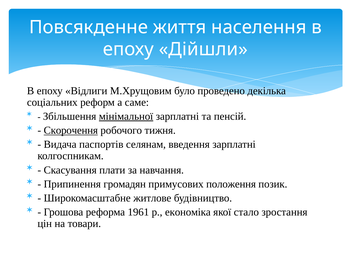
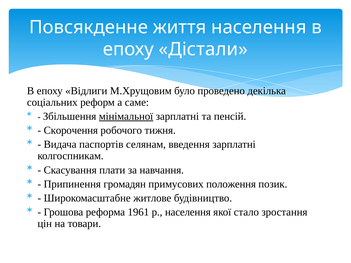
Дійшли: Дійшли -> Дістали (203, 49)
Скорочення underline: present -> none (71, 130)
р економіка: економіка -> населення (188, 212)
